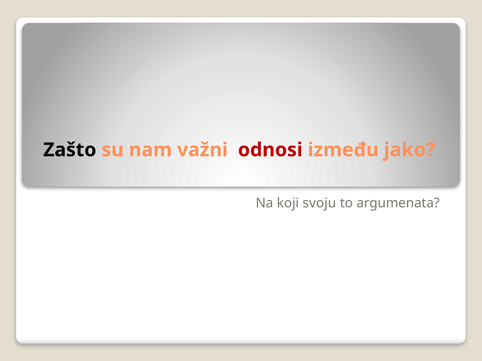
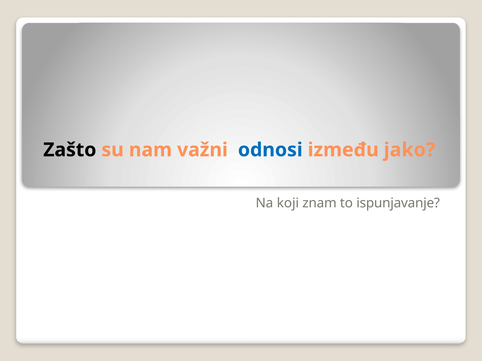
odnosi colour: red -> blue (270, 150)
svoju: svoju -> znam (320, 203)
argumenata: argumenata -> ispunjavanje (398, 203)
